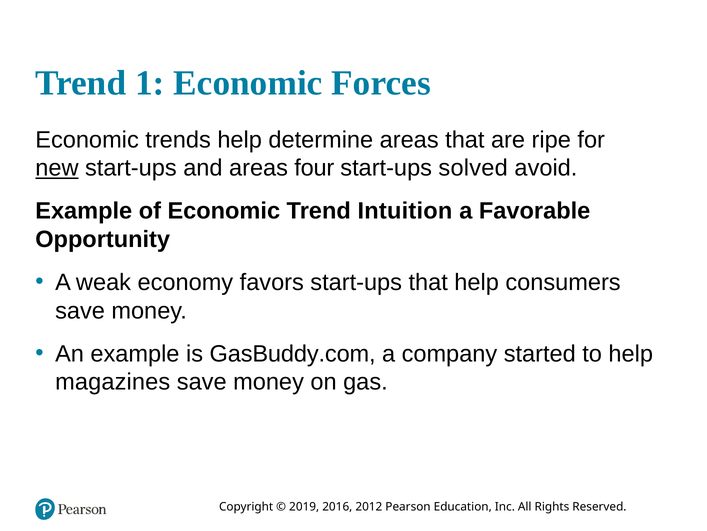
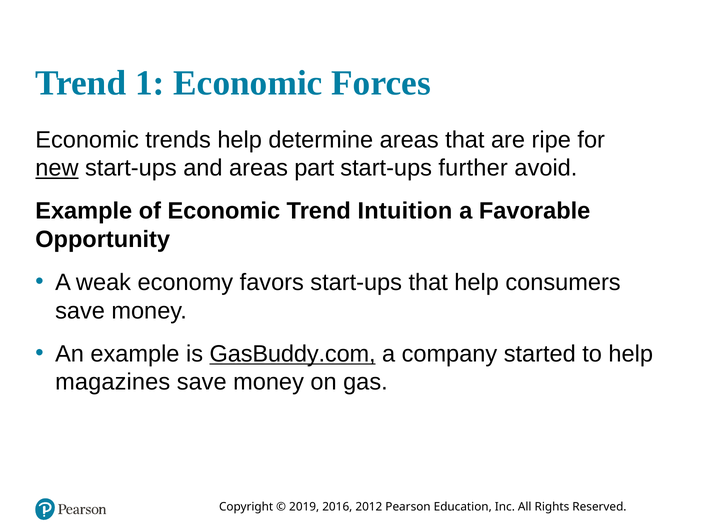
four: four -> part (314, 168)
solved: solved -> further (473, 168)
GasBuddy.com underline: none -> present (293, 353)
